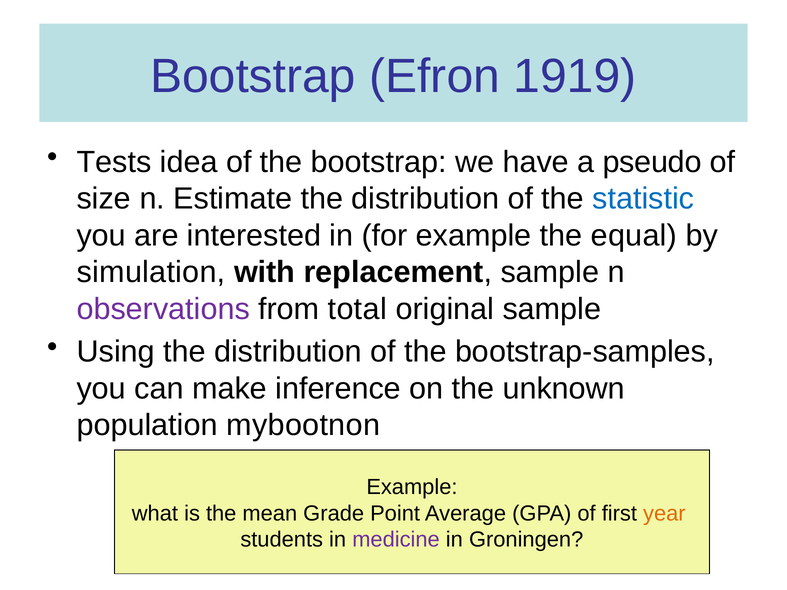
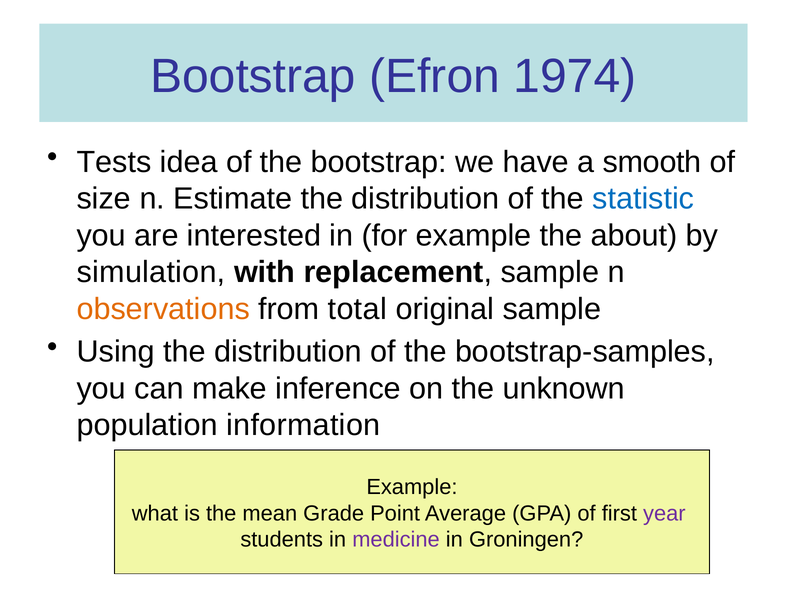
1919: 1919 -> 1974 (575, 76)
pseudo: pseudo -> smooth (652, 162)
equal: equal -> about (634, 236)
observations colour: purple -> orange (163, 309)
mybootnon: mybootnon -> information (303, 426)
year colour: orange -> purple (664, 514)
